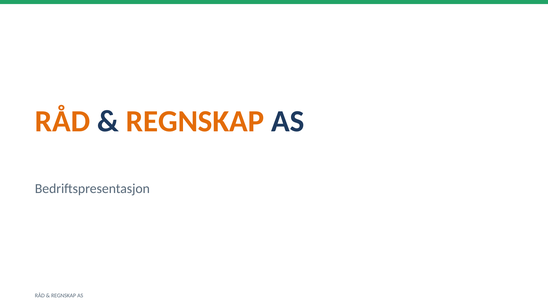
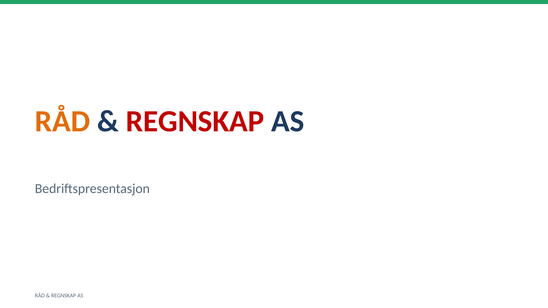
REGNSKAP colour: orange -> red (195, 122)
